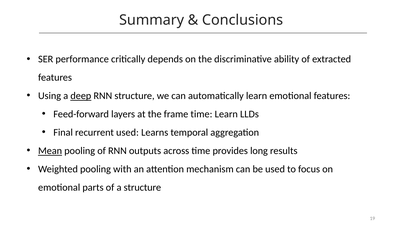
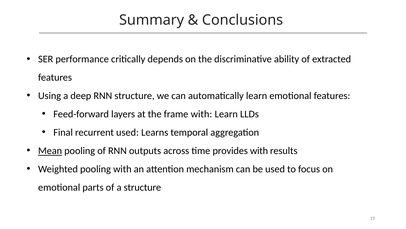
deep underline: present -> none (81, 96)
frame time: time -> with (201, 114)
provides long: long -> with (259, 150)
